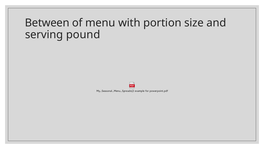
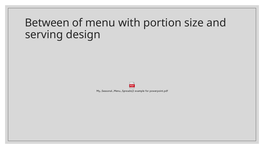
pound: pound -> design (83, 35)
